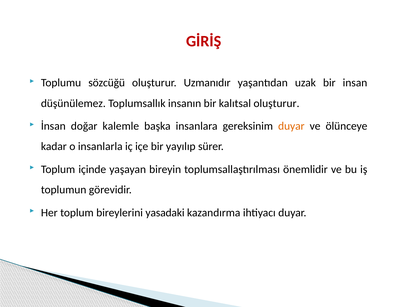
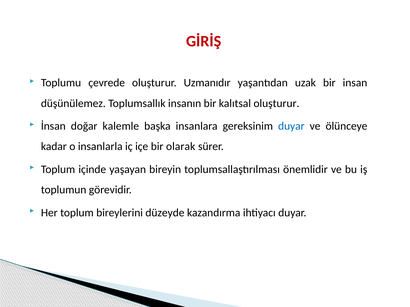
sözcüğü: sözcüğü -> çevrede (107, 83)
duyar colour: orange -> blue (291, 126)
yayılıp: yayılıp -> olarak (181, 147)
yasadaki: yasadaki -> düzeyde (165, 213)
